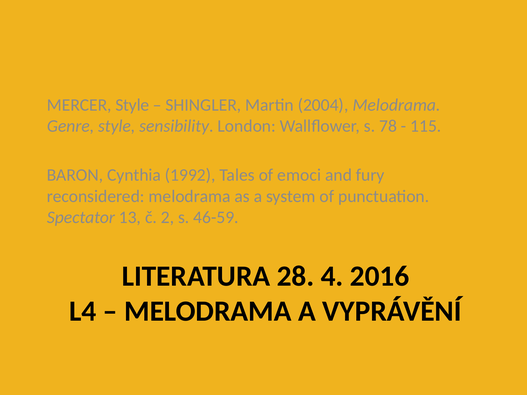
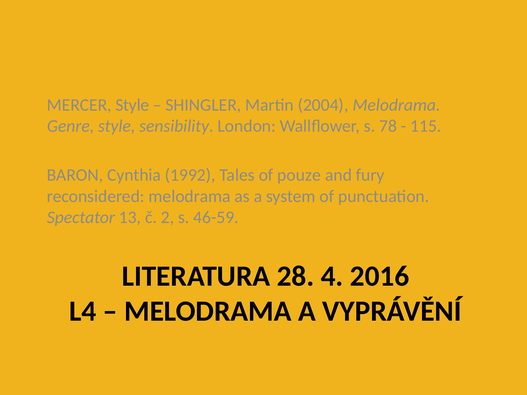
emoci: emoci -> pouze (299, 175)
